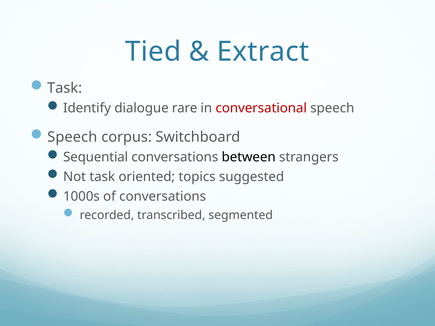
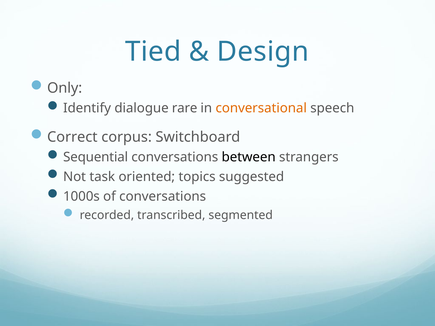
Extract: Extract -> Design (263, 52)
Task: Task -> Only (65, 88)
conversational colour: red -> orange (261, 108)
Speech: Speech -> Correct (72, 137)
